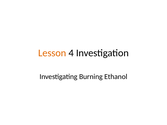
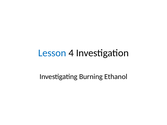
Lesson colour: orange -> blue (52, 53)
